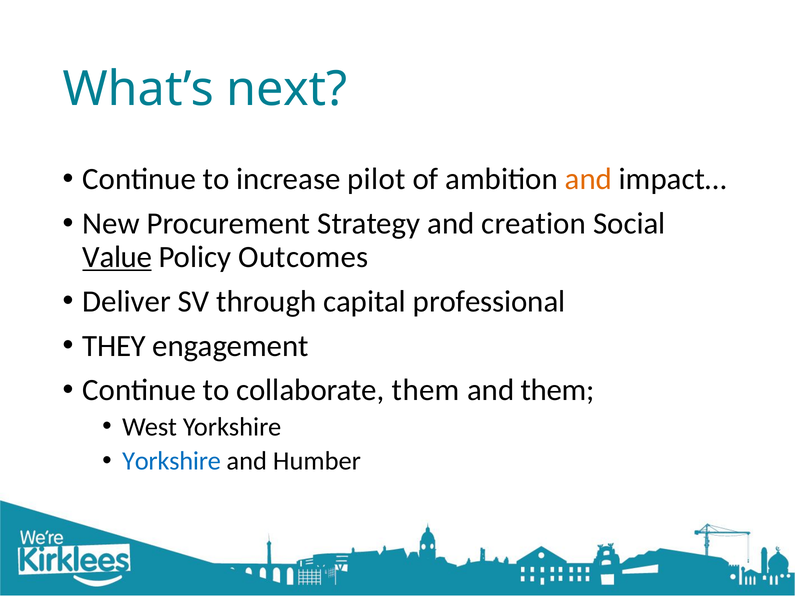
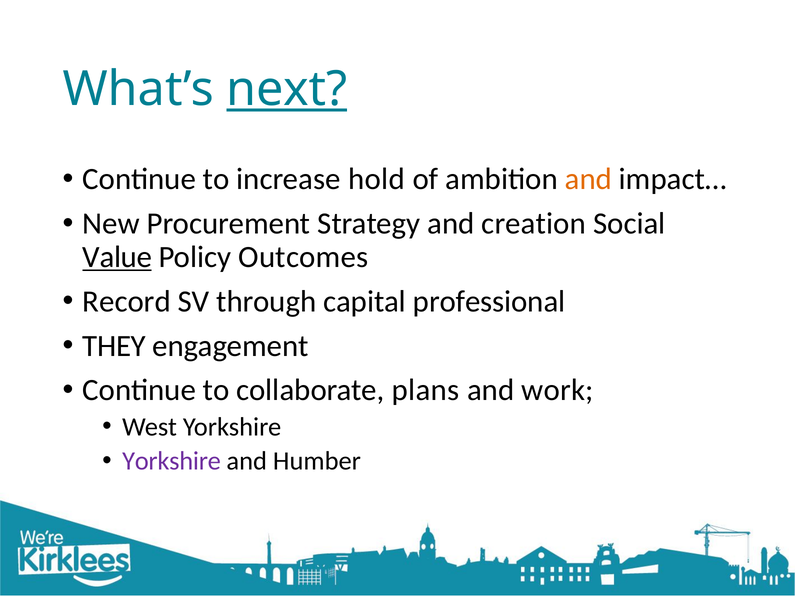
next underline: none -> present (287, 89)
pilot: pilot -> hold (376, 179)
Deliver: Deliver -> Record (127, 302)
collaborate them: them -> plans (426, 390)
and them: them -> work (557, 390)
Yorkshire colour: blue -> purple (172, 461)
